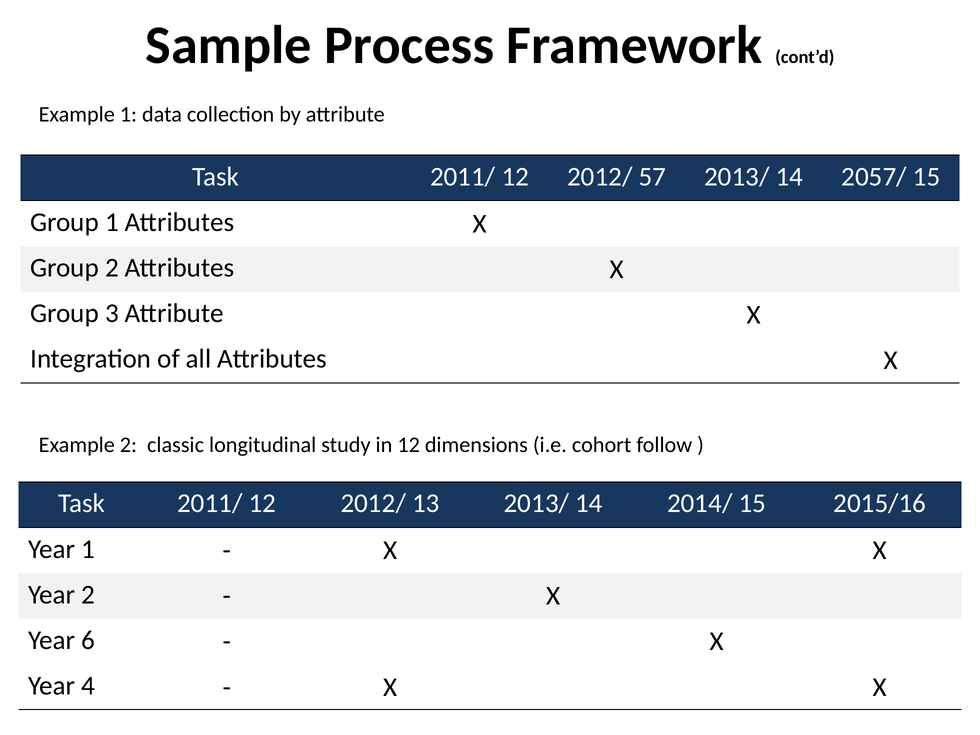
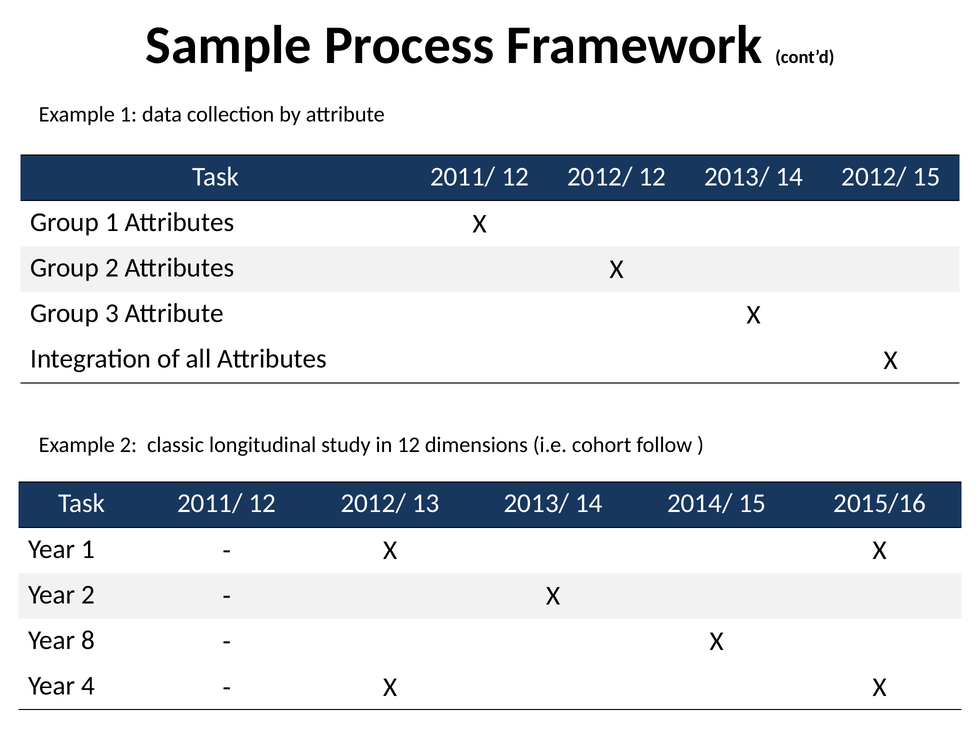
2012/ 57: 57 -> 12 (652, 177)
14 2057/: 2057/ -> 2012/ (874, 177)
6: 6 -> 8 (88, 640)
